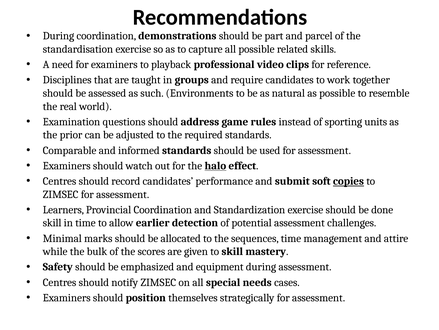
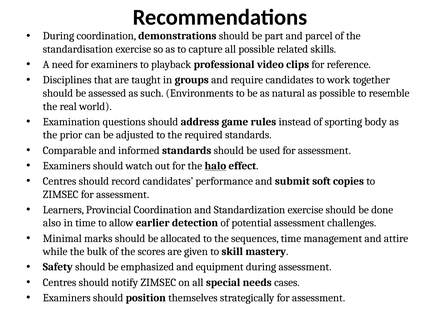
units: units -> body (376, 121)
copies underline: present -> none (348, 181)
skill: skill -> also (52, 222)
